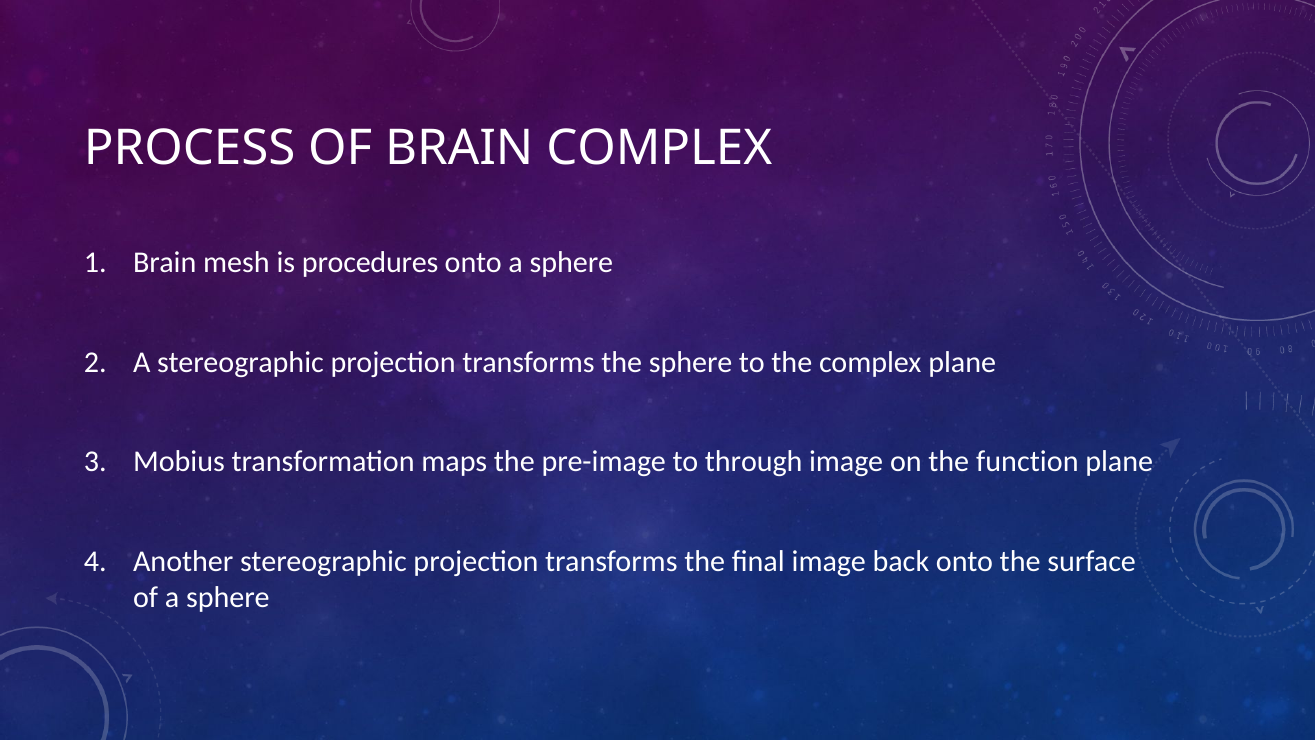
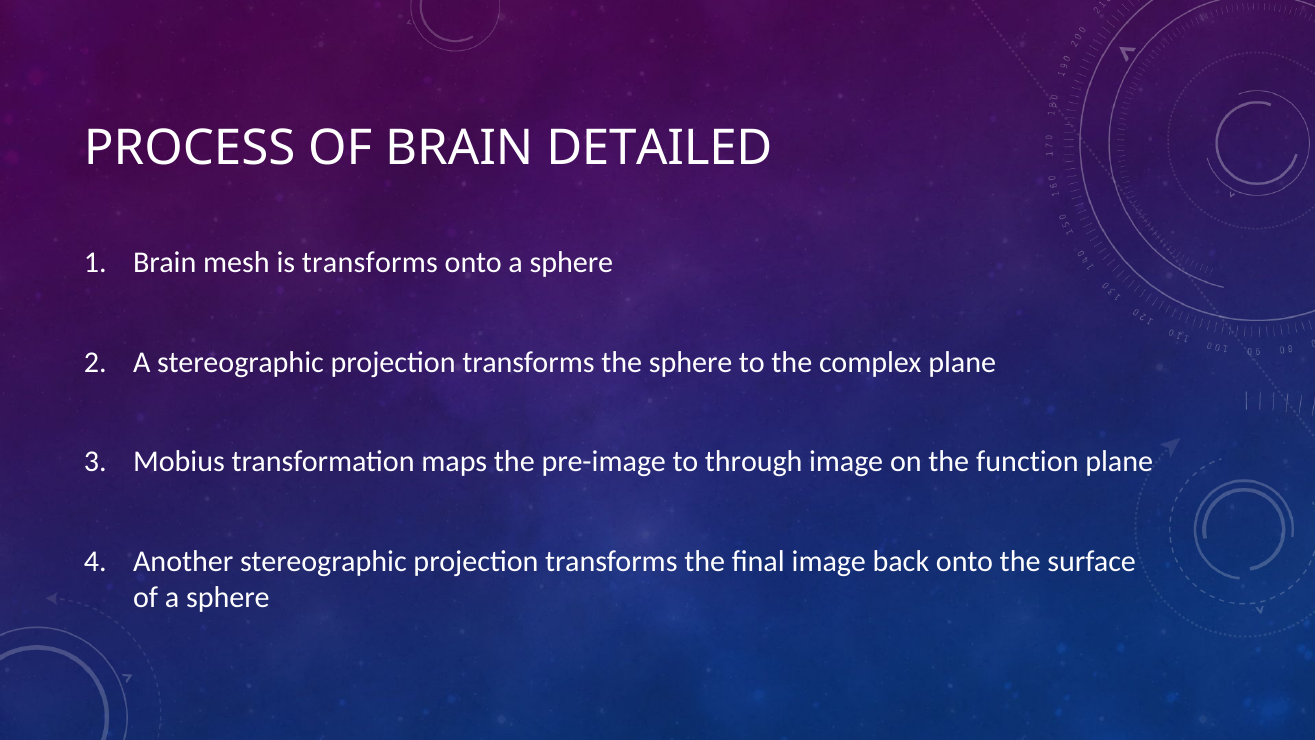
BRAIN COMPLEX: COMPLEX -> DETAILED (659, 148)
is procedures: procedures -> transforms (370, 262)
